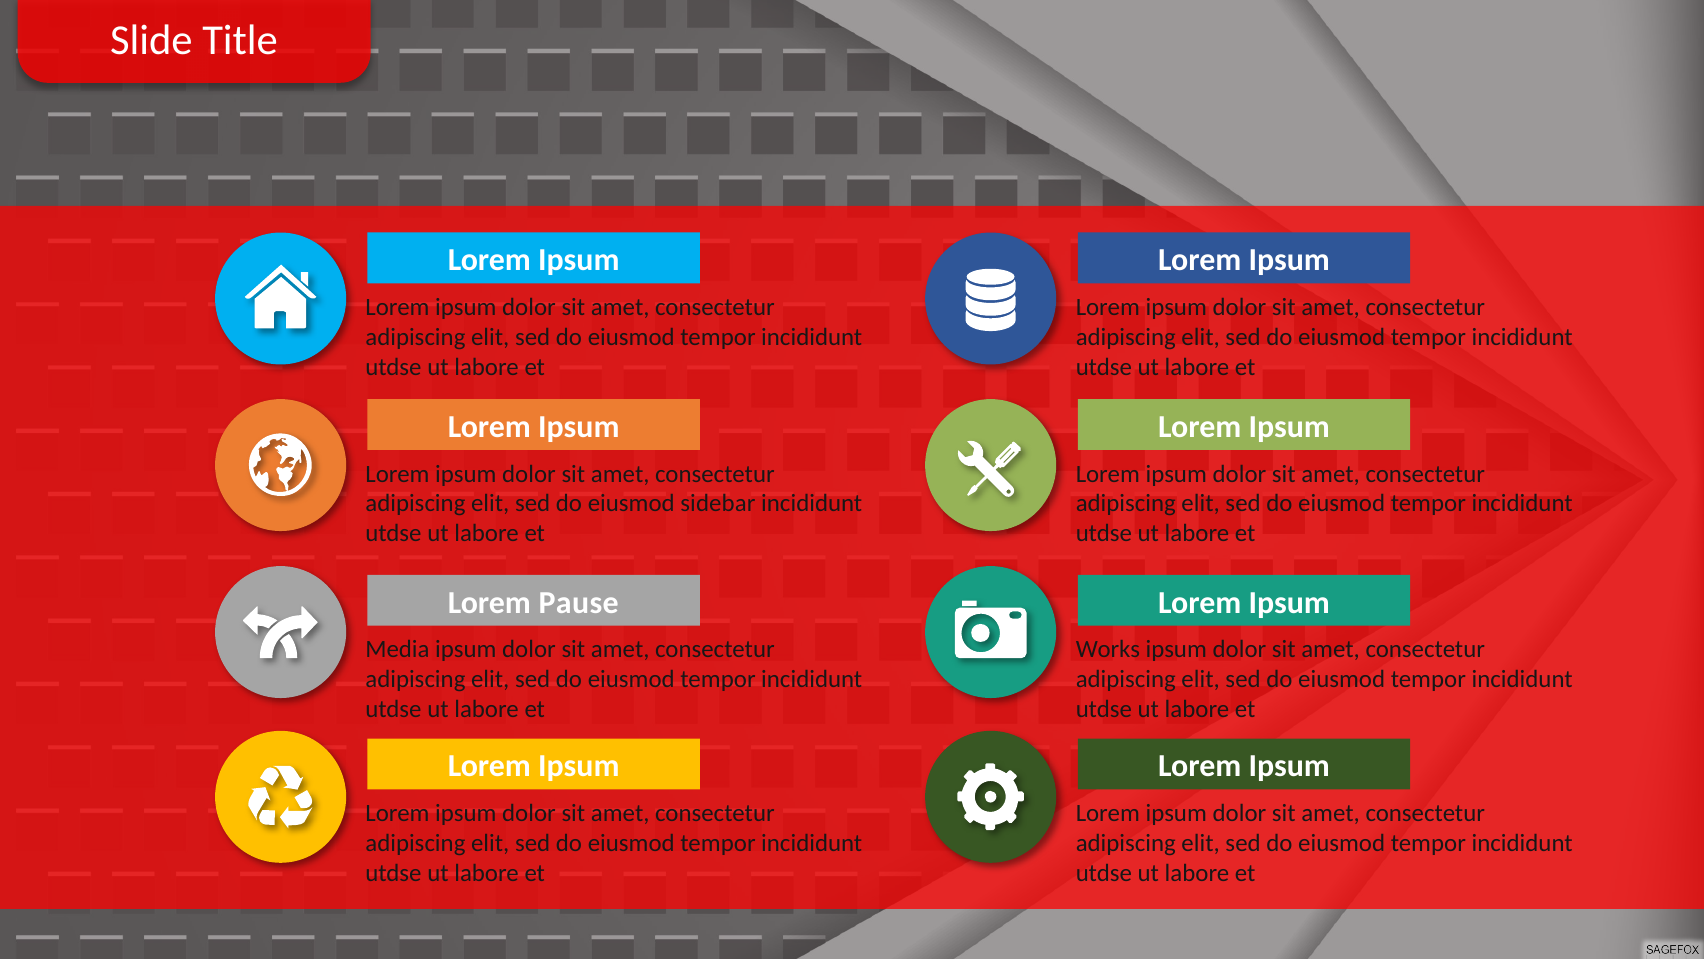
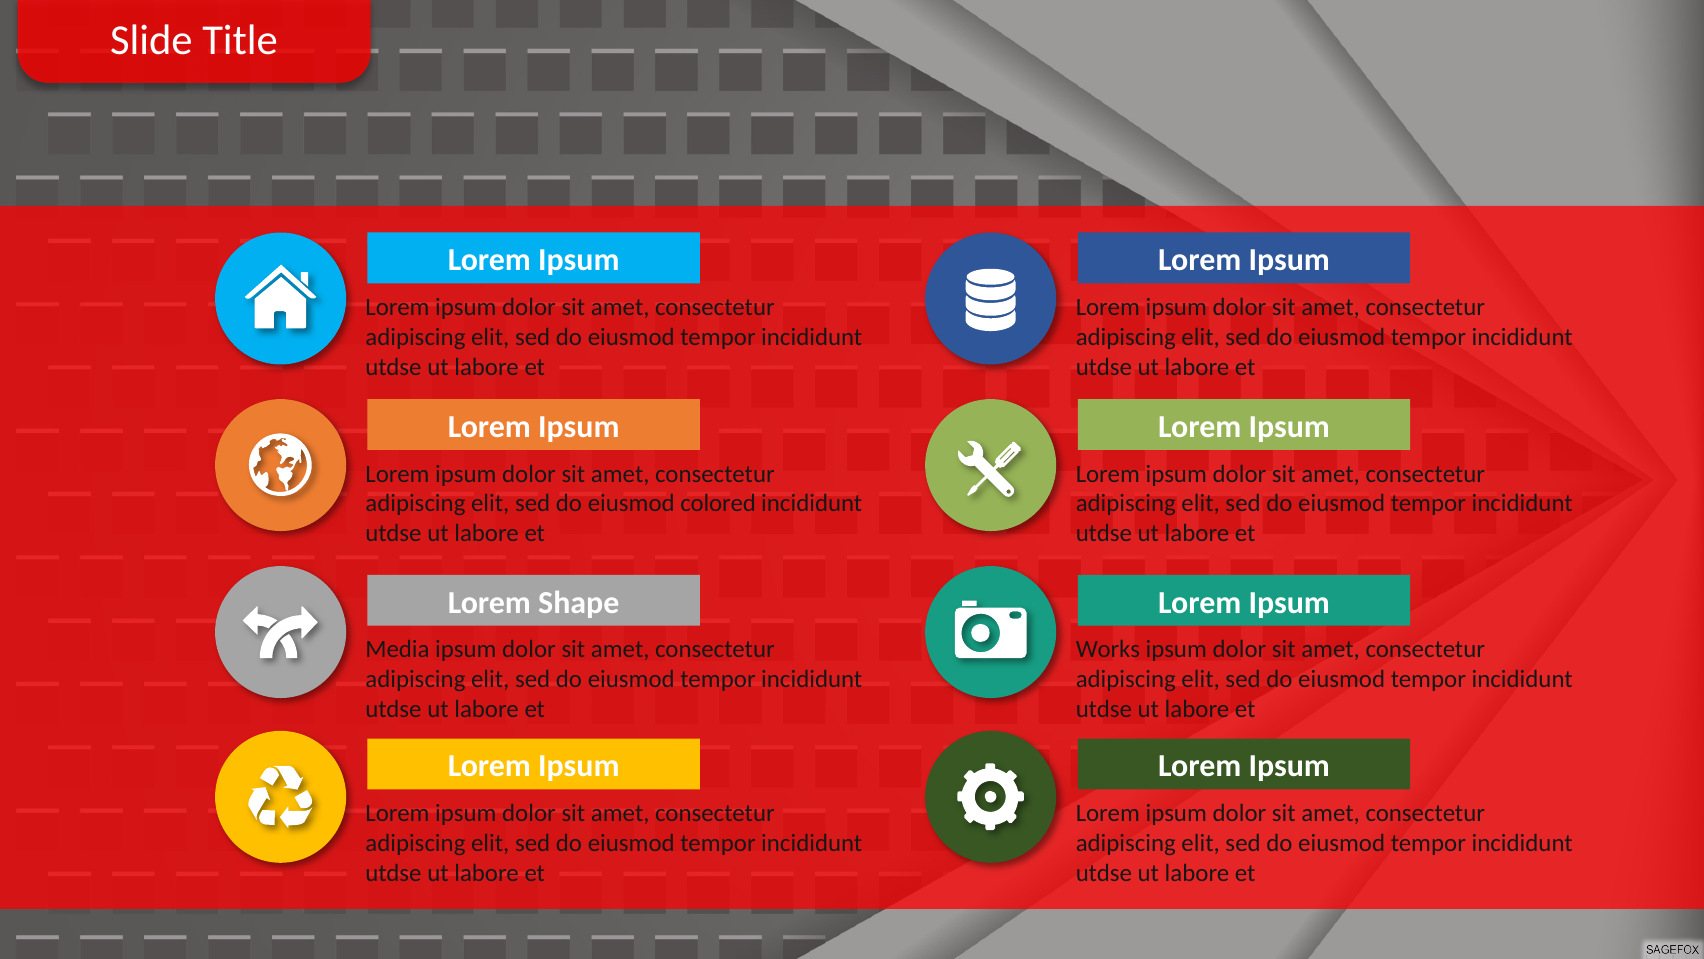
sidebar: sidebar -> colored (718, 503)
Pause: Pause -> Shape (579, 602)
